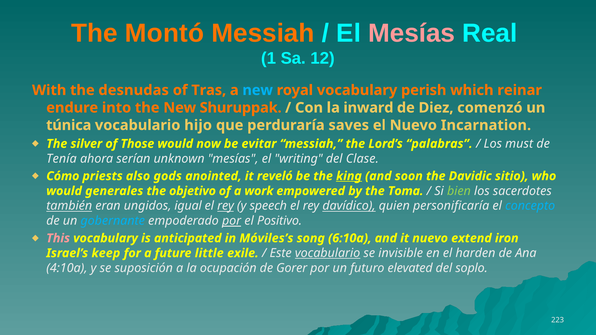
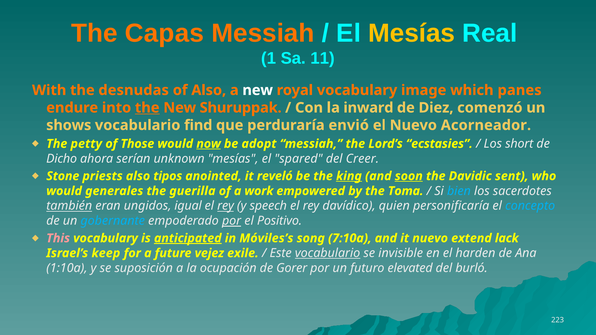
Montó: Montó -> Capas (164, 33)
Mesías colour: pink -> yellow (412, 33)
12: 12 -> 11 (323, 58)
of Tras: Tras -> Also (209, 90)
new colour: light blue -> white (258, 90)
perish: perish -> image (424, 90)
reinar: reinar -> panes (520, 90)
the underline: none -> present (147, 108)
túnica: túnica -> shows (69, 125)
hijo: hijo -> find (198, 125)
saves: saves -> envió (349, 125)
Incarnation: Incarnation -> Acorneador (486, 125)
silver: silver -> petty (86, 144)
now underline: none -> present (209, 144)
evitar: evitar -> adopt (259, 144)
palabras: palabras -> ecstasies (439, 144)
must: must -> short (519, 144)
Tenía: Tenía -> Dicho (62, 159)
writing: writing -> spared (298, 159)
Clase: Clase -> Creer (362, 159)
Cómo: Cómo -> Stone (63, 176)
gods: gods -> tipos (168, 176)
soon underline: none -> present (409, 176)
sitio: sitio -> sent (512, 176)
objetivo: objetivo -> guerilla (192, 191)
bien colour: light green -> light blue (459, 191)
davídico underline: present -> none (349, 206)
anticipated underline: none -> present (188, 238)
6:10a: 6:10a -> 7:10a (350, 238)
iron: iron -> lack (507, 238)
little: little -> vejez (209, 253)
4:10a: 4:10a -> 1:10a (67, 268)
soplo: soplo -> burló (472, 268)
